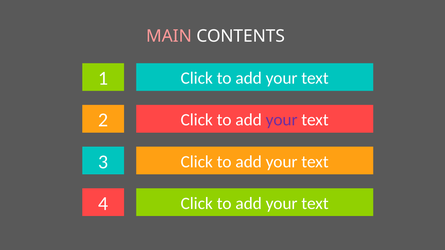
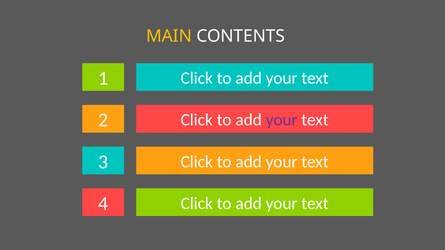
MAIN colour: pink -> yellow (169, 36)
